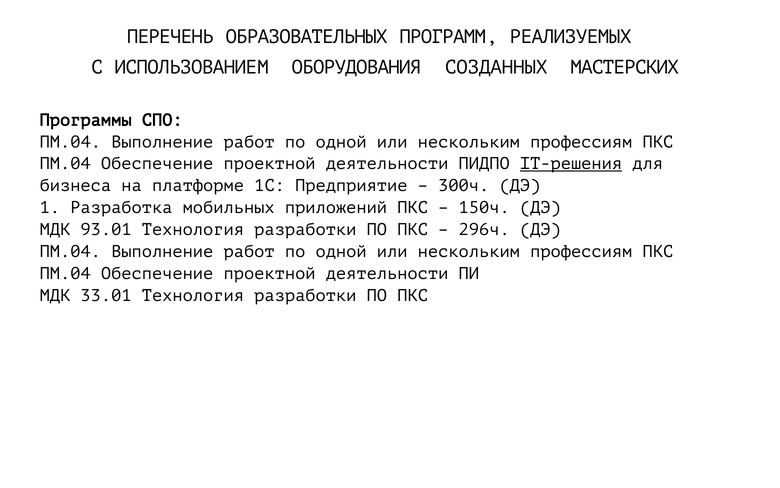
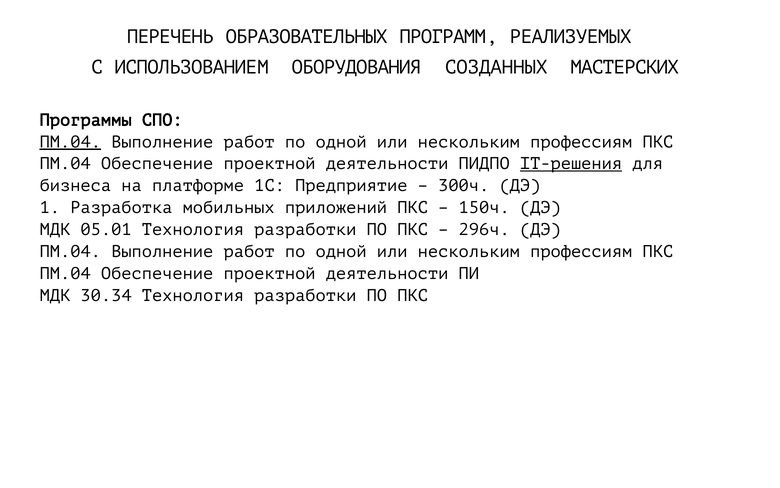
ПМ.04 underline: none -> present (70, 142)
93.01: 93.01 -> 05.01 (106, 229)
33.01: 33.01 -> 30.34 (106, 295)
